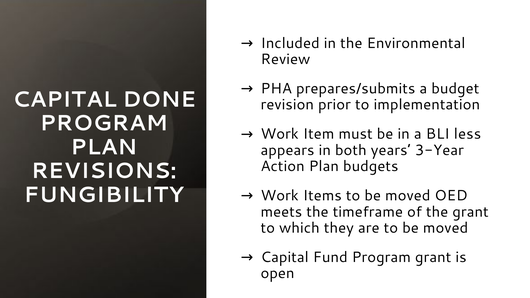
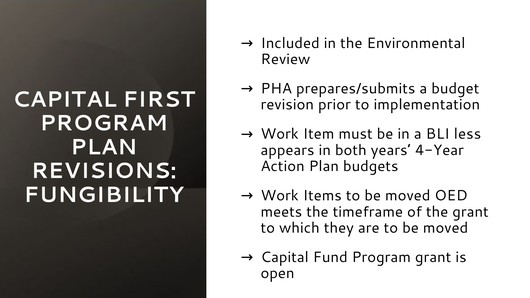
DONE: DONE -> FIRST (159, 100)
3-Year: 3-Year -> 4-Year (439, 150)
